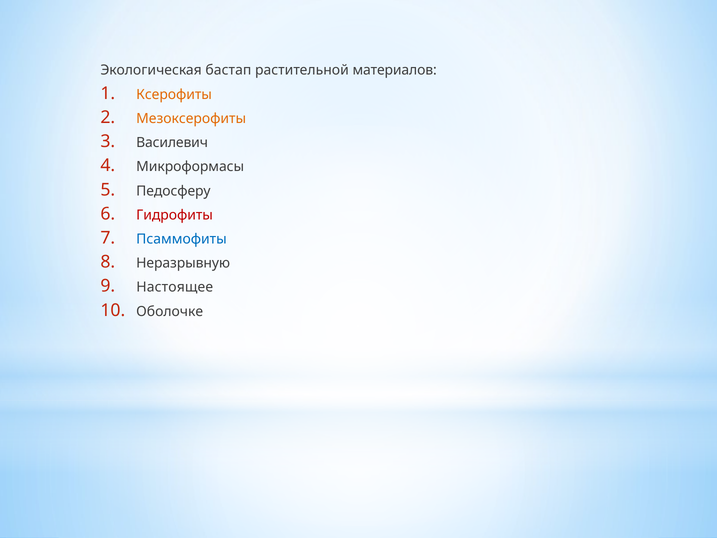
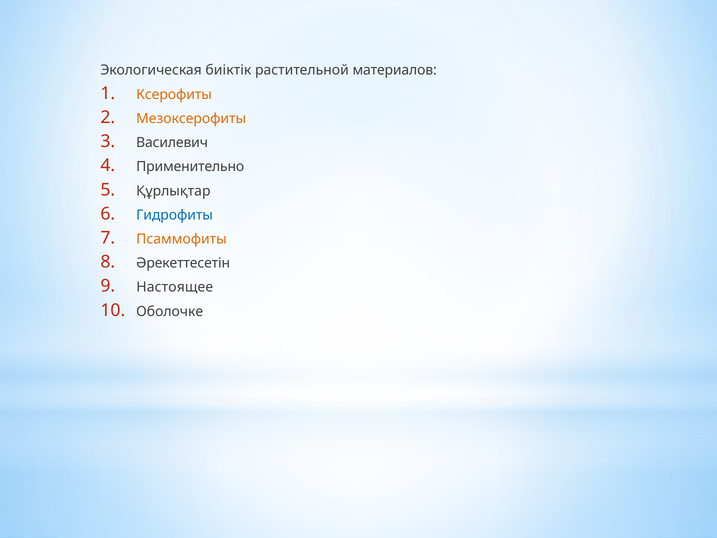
бастап: бастап -> биіктік (228, 70)
Микроформасы: Микроформасы -> Применительно (190, 167)
Педосферу: Педосферу -> Құрлықтар (173, 191)
Гидрофиты colour: red -> blue (175, 215)
Псаммофиты colour: blue -> orange (182, 239)
Неразрывную: Неразрывную -> Әрекеттесетін (183, 263)
